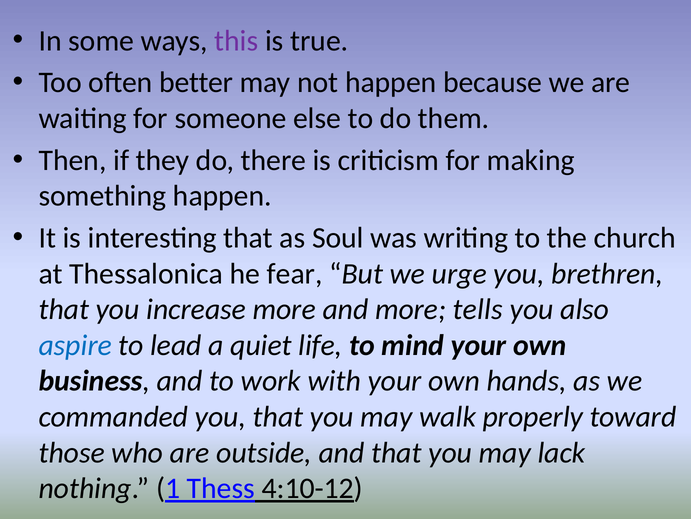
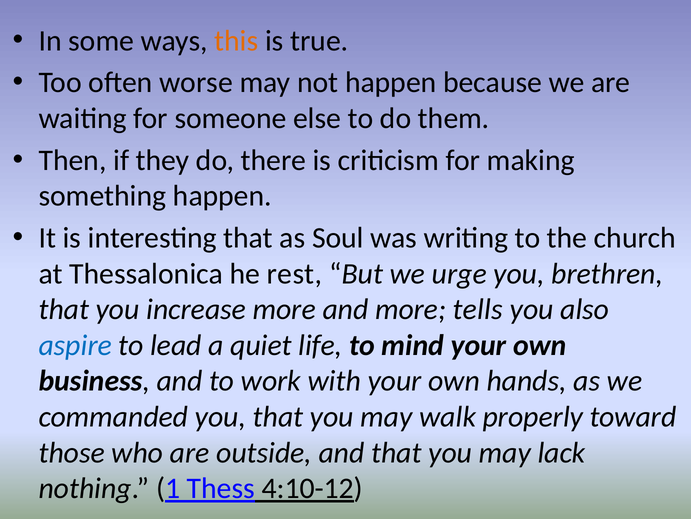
this colour: purple -> orange (236, 41)
better: better -> worse (196, 83)
fear: fear -> rest (294, 273)
